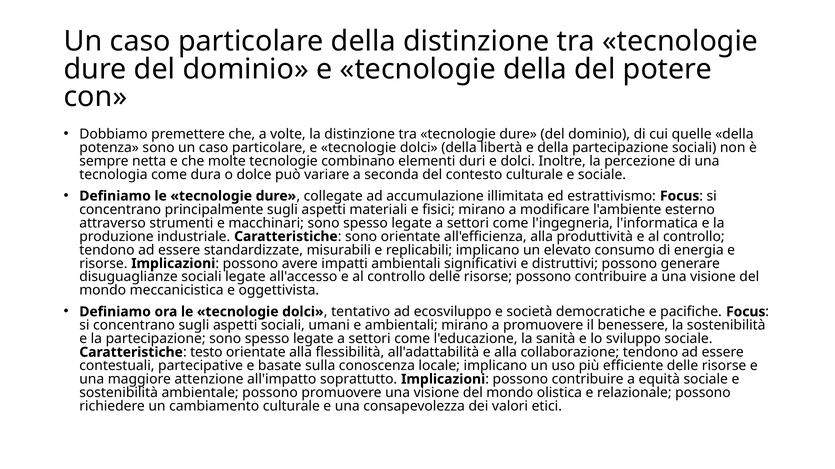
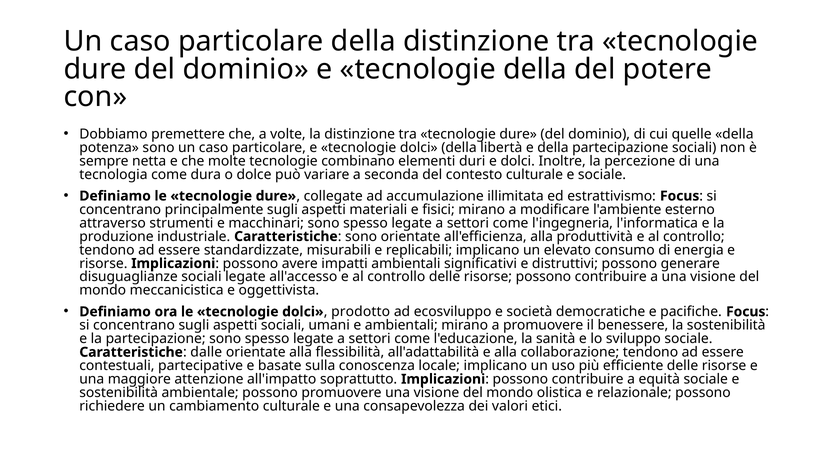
tentativo: tentativo -> prodotto (361, 312)
testo: testo -> dalle (206, 353)
